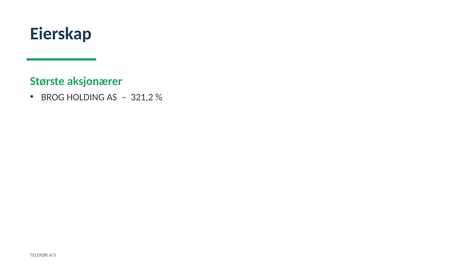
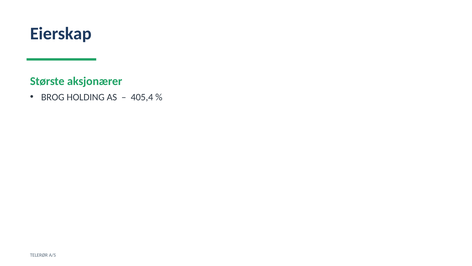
321,2: 321,2 -> 405,4 (142, 97)
